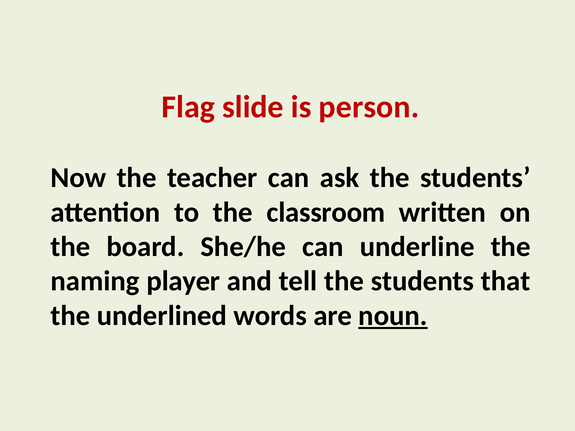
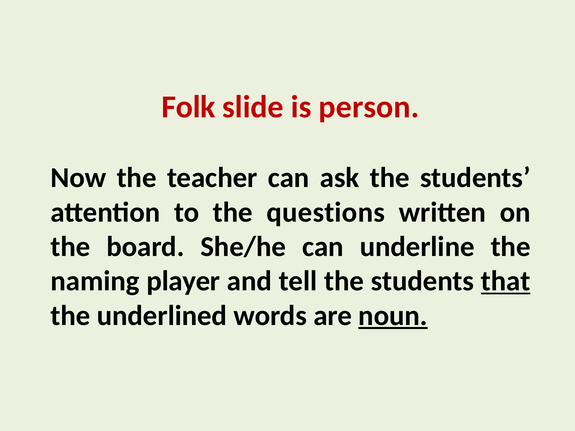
Flag: Flag -> Folk (189, 107)
classroom: classroom -> questions (326, 212)
that underline: none -> present (506, 281)
